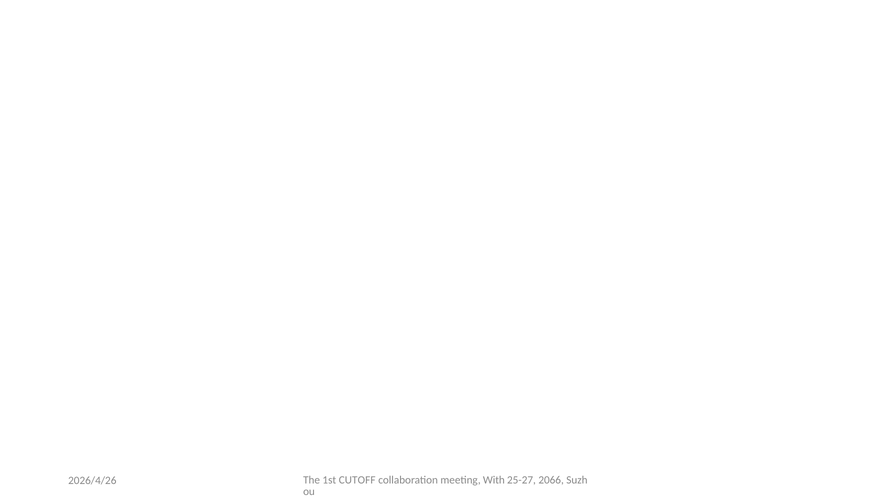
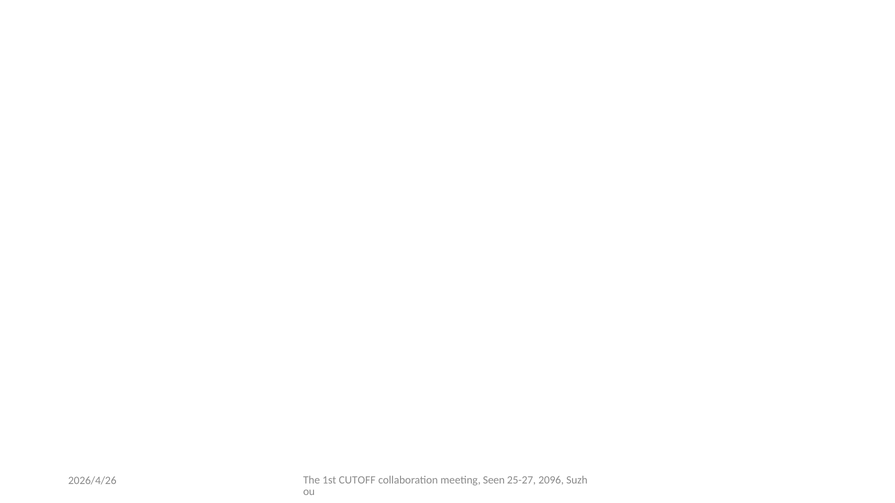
With: With -> Seen (494, 481)
2066: 2066 -> 2096 (551, 481)
